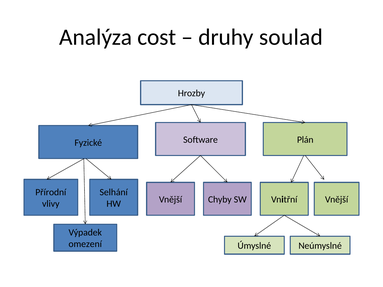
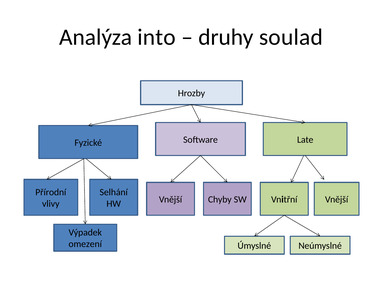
cost: cost -> into (157, 37)
Plán: Plán -> Late (305, 140)
